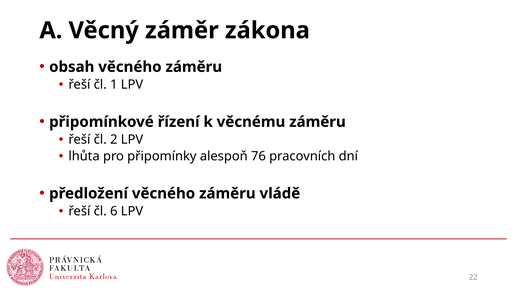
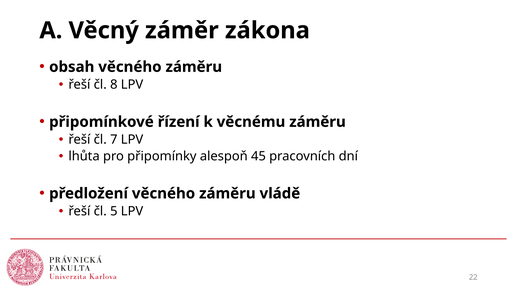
1: 1 -> 8 (114, 85)
2: 2 -> 7 (114, 140)
76: 76 -> 45 (258, 156)
6: 6 -> 5 (114, 211)
